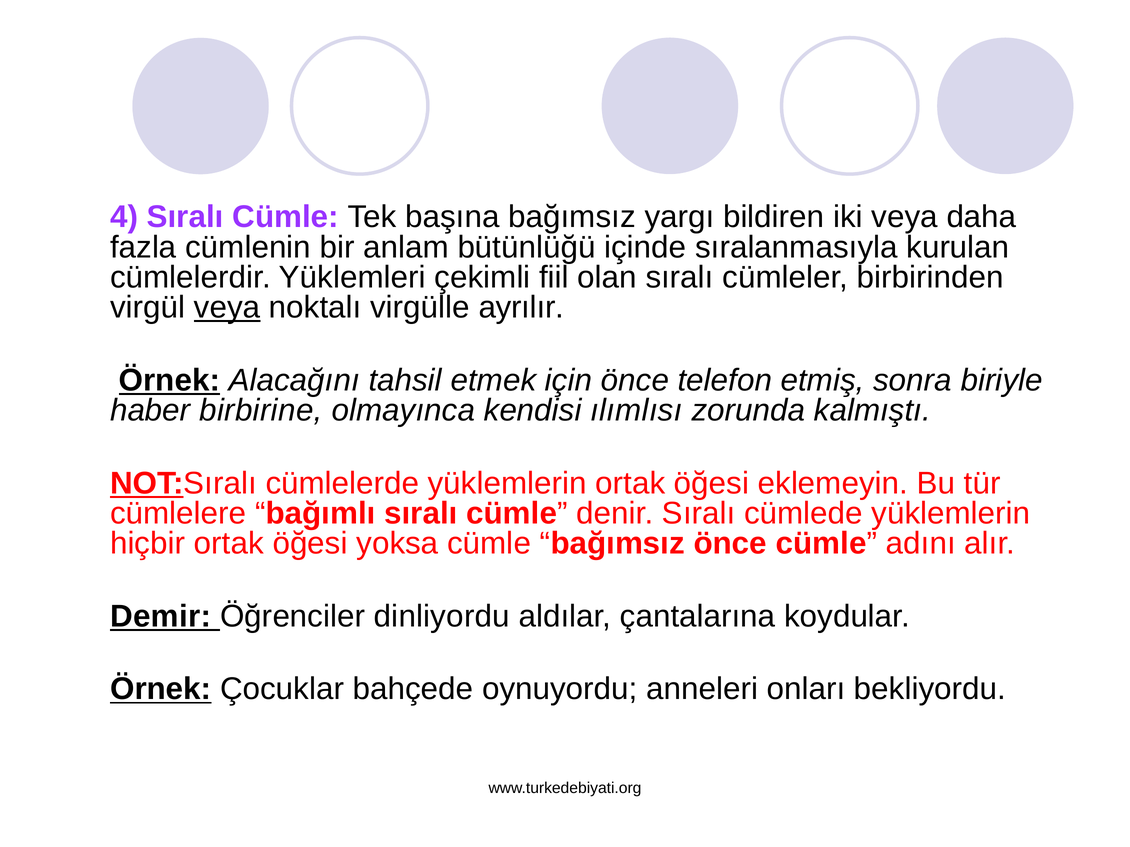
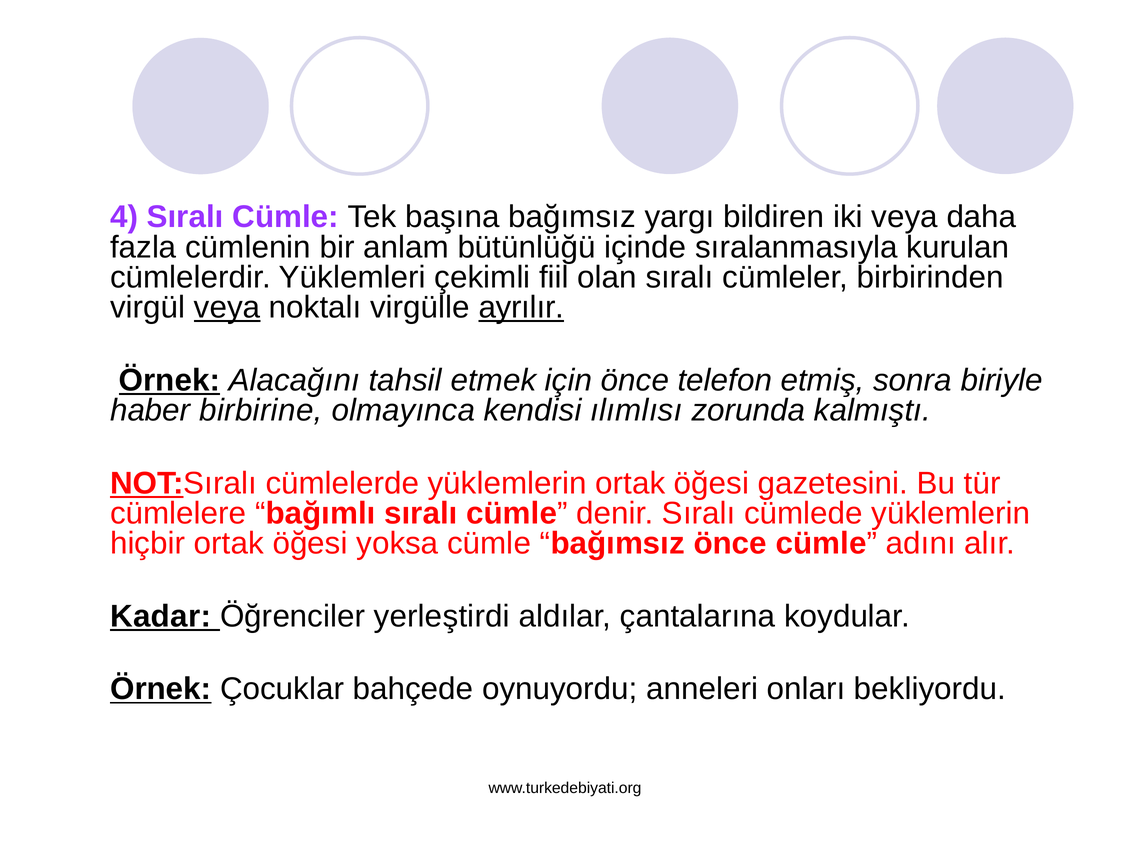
ayrılır underline: none -> present (521, 308)
eklemeyin: eklemeyin -> gazetesini (833, 483)
Demir: Demir -> Kadar (161, 617)
dinliyordu: dinliyordu -> yerleştirdi (442, 617)
